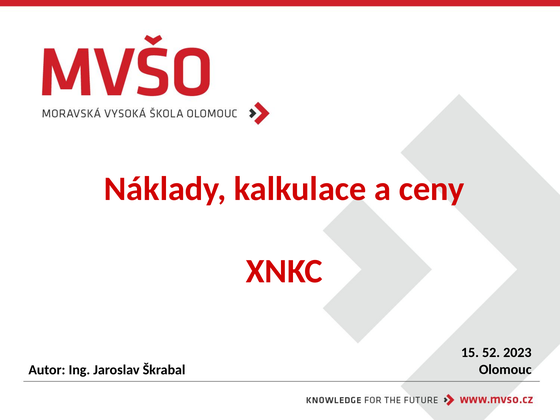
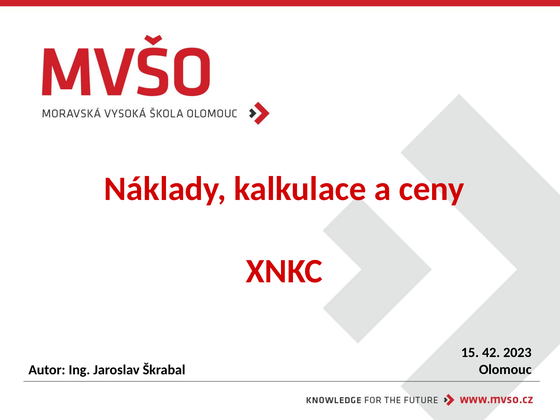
52: 52 -> 42 (491, 353)
